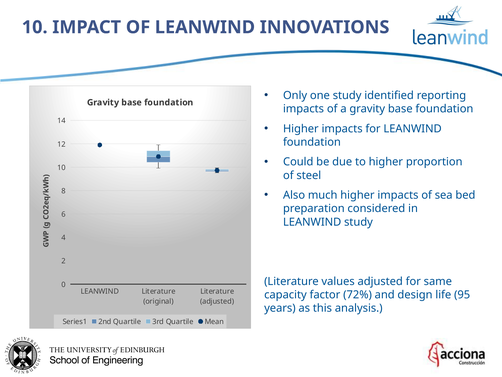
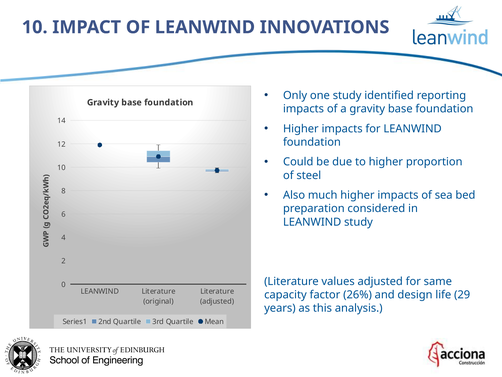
72%: 72% -> 26% (358, 294)
95: 95 -> 29 (462, 294)
